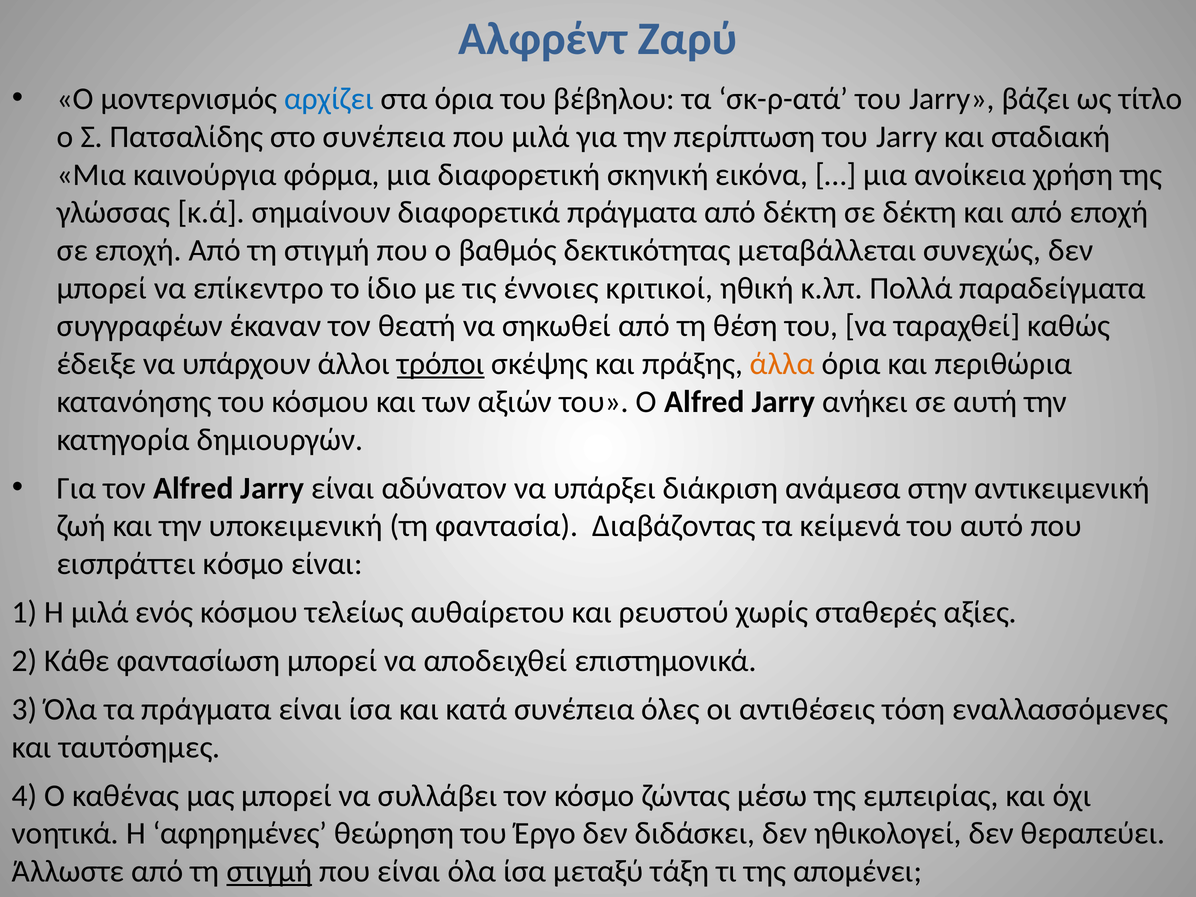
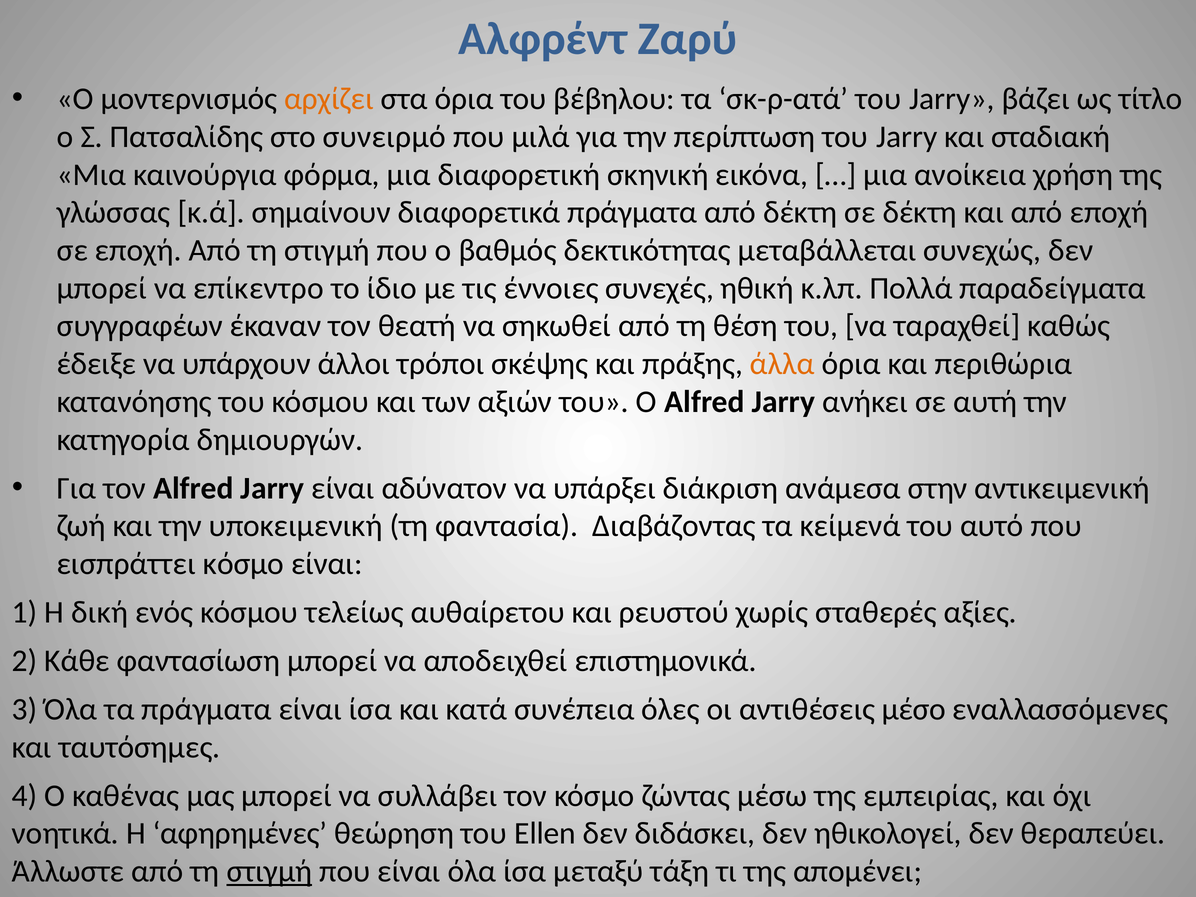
αρχίζει colour: blue -> orange (329, 99)
στο συνέπεια: συνέπεια -> συνειρμό (384, 137)
κριτικοί: κριτικοί -> συνεχές (660, 288)
τρόποι underline: present -> none (441, 364)
Η μιλά: μιλά -> δική (100, 612)
τόση: τόση -> μέσο (914, 709)
Έργο: Έργο -> Ellen (545, 834)
